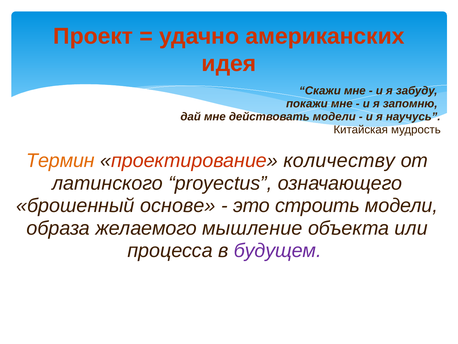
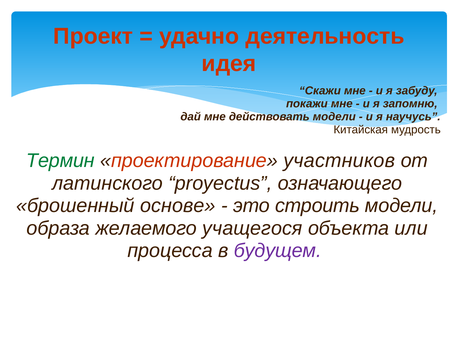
американских: американских -> деятельность (325, 36)
Термин colour: orange -> green (61, 161)
количеству: количеству -> участников (339, 161)
мышление: мышление -> учащегося (252, 228)
